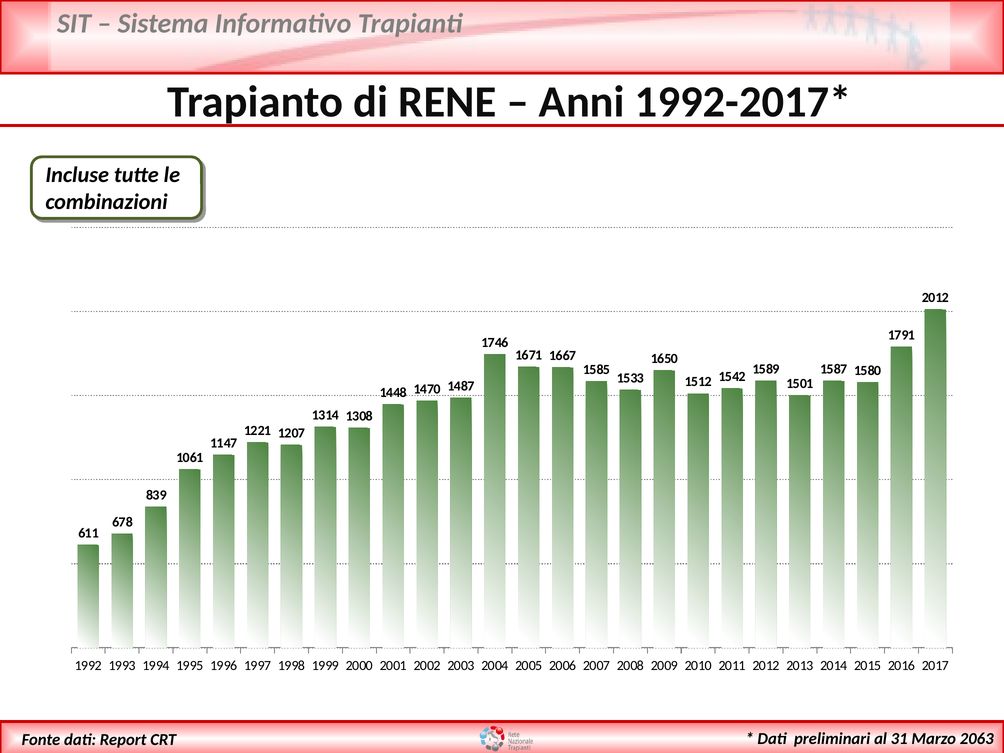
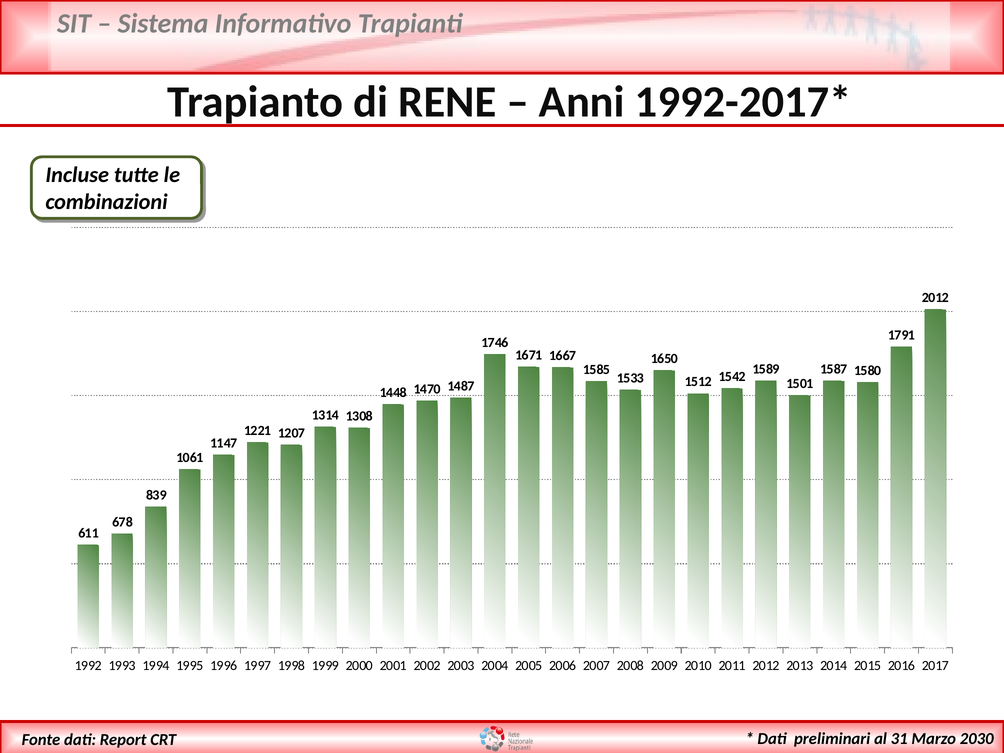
2063: 2063 -> 2030 (977, 739)
